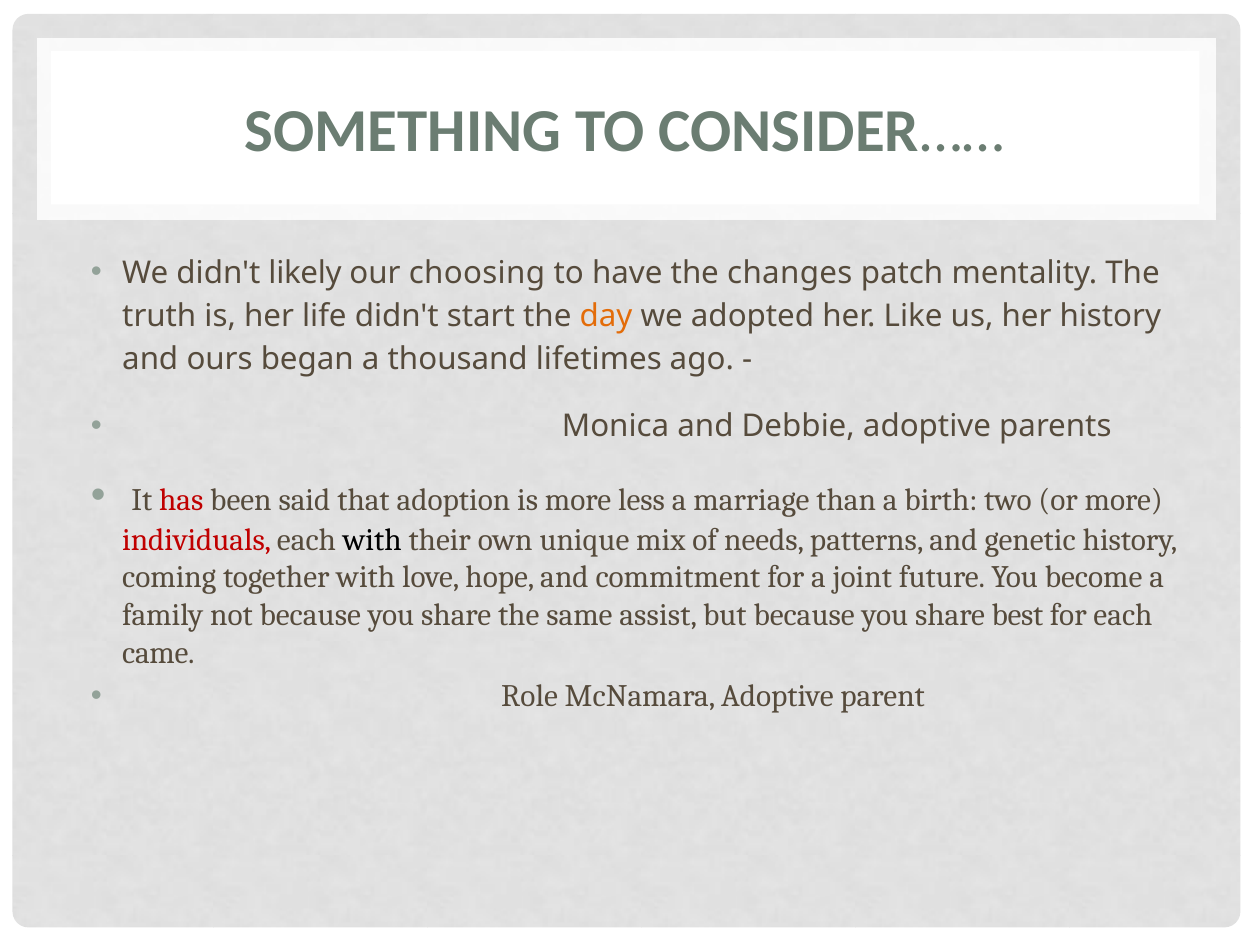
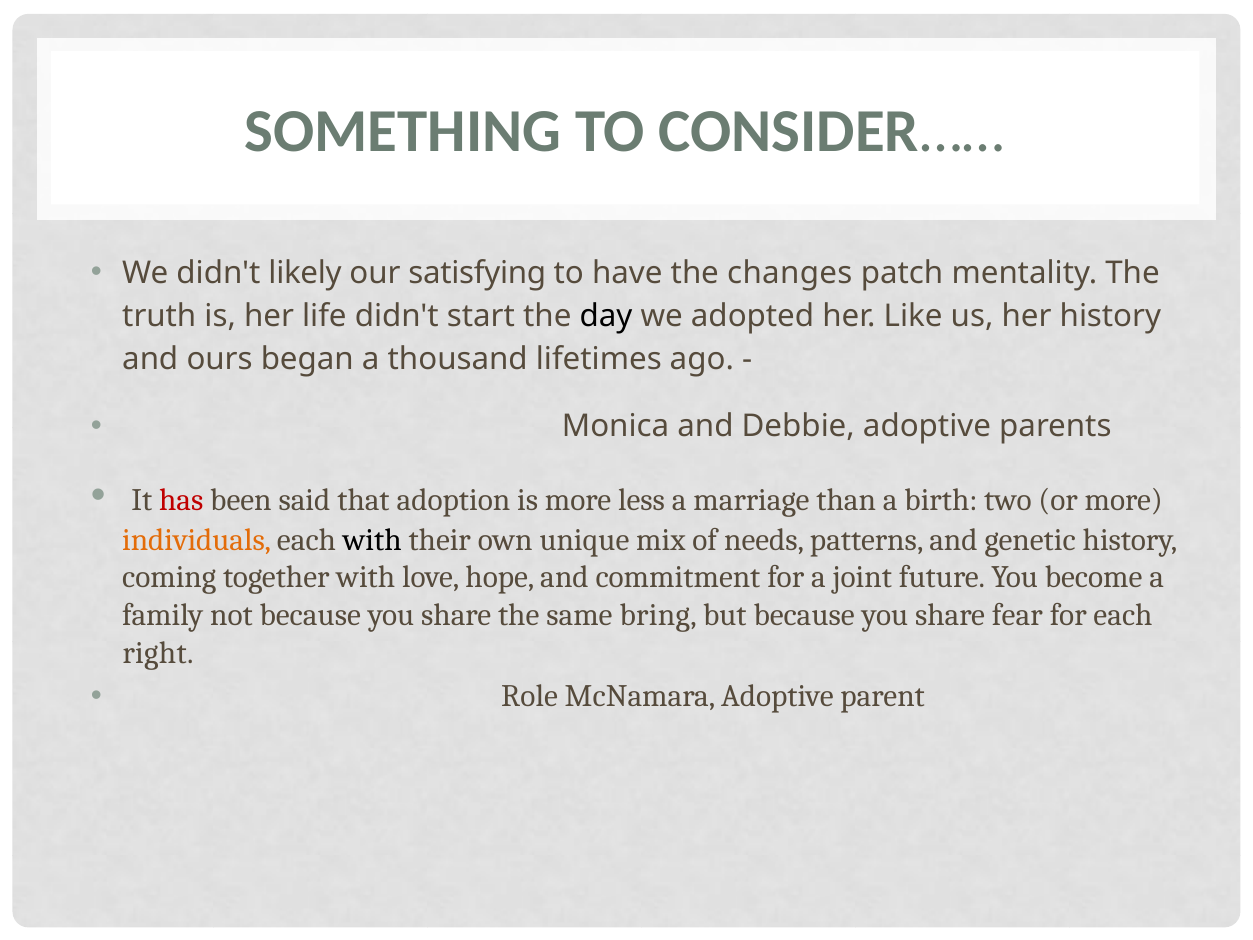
choosing: choosing -> satisfying (477, 273)
day colour: orange -> black (606, 316)
individuals colour: red -> orange (197, 540)
assist: assist -> bring (658, 615)
best: best -> fear (1017, 615)
came: came -> right (158, 653)
